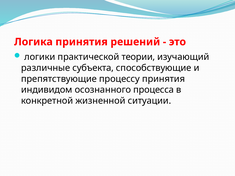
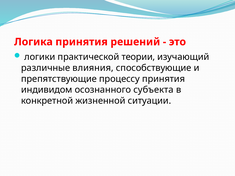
субъекта: субъекта -> влияния (93, 68)
процесса: процесса -> субъекта (153, 90)
